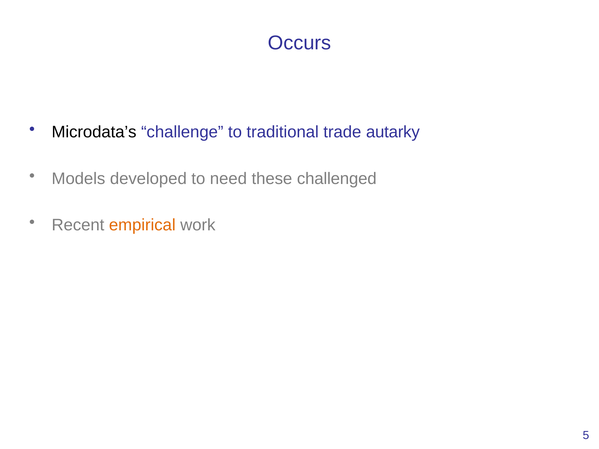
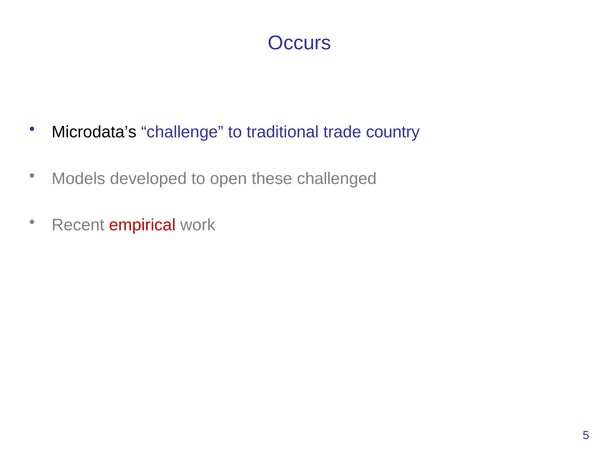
autarky: autarky -> country (393, 132)
need: need -> open (228, 179)
empirical colour: orange -> red (142, 225)
